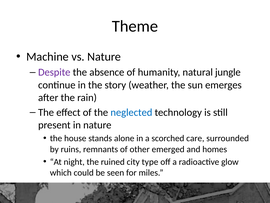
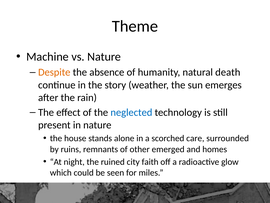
Despite colour: purple -> orange (54, 72)
jungle: jungle -> death (228, 72)
type: type -> faith (150, 161)
